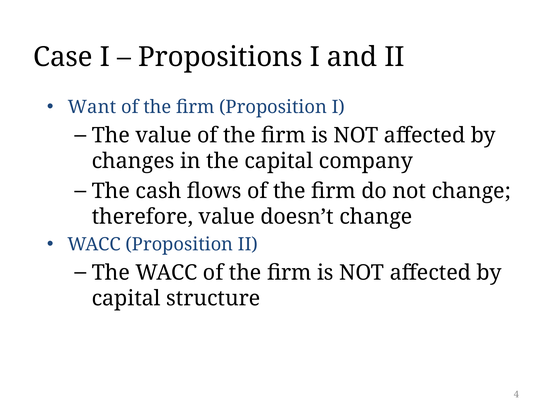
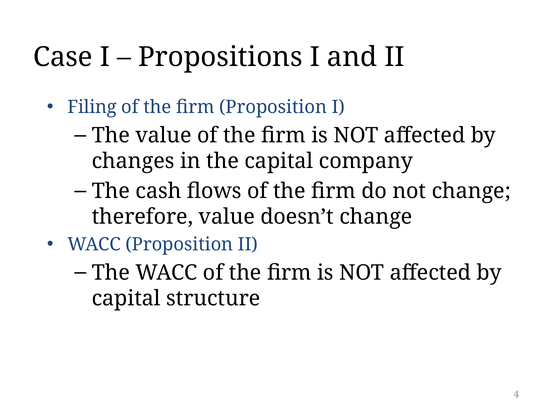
Want: Want -> Filing (92, 107)
